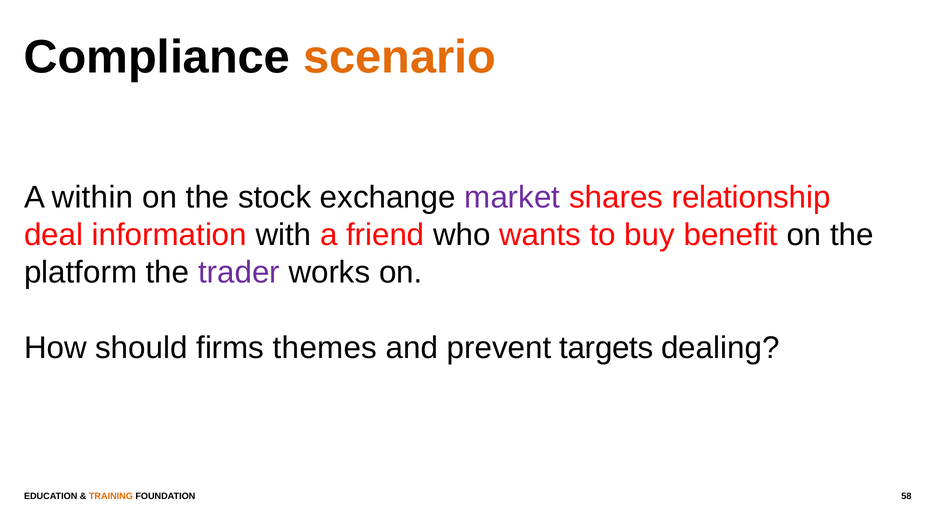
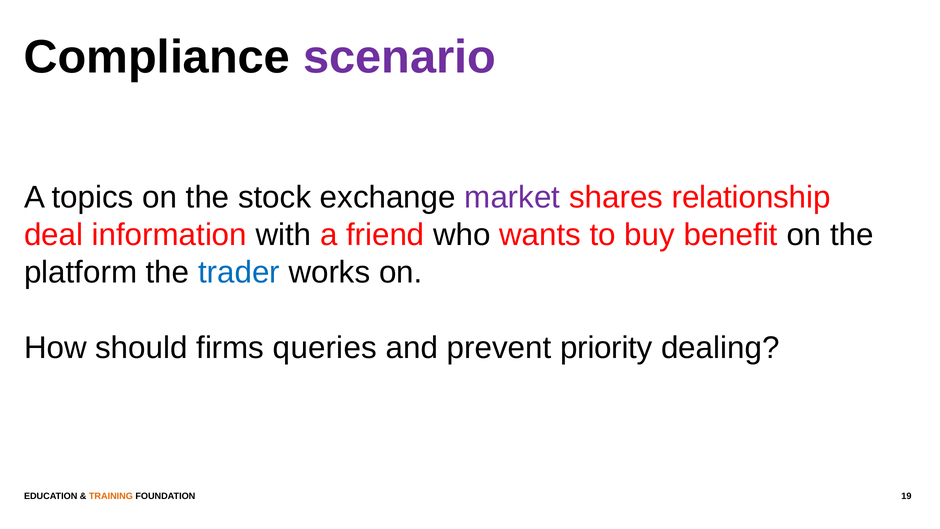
scenario colour: orange -> purple (400, 57)
within: within -> topics (93, 197)
trader colour: purple -> blue (239, 272)
themes: themes -> queries (325, 348)
targets: targets -> priority (606, 348)
58: 58 -> 19 (906, 496)
